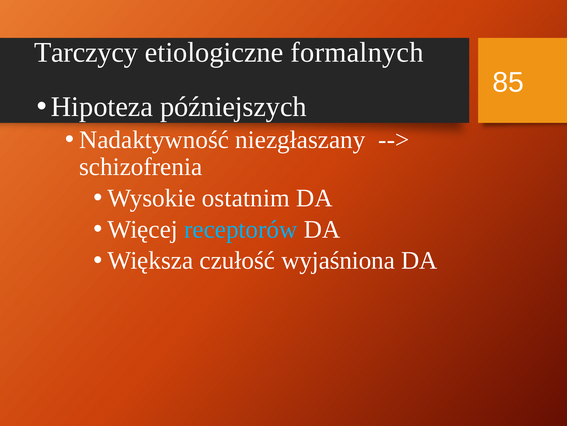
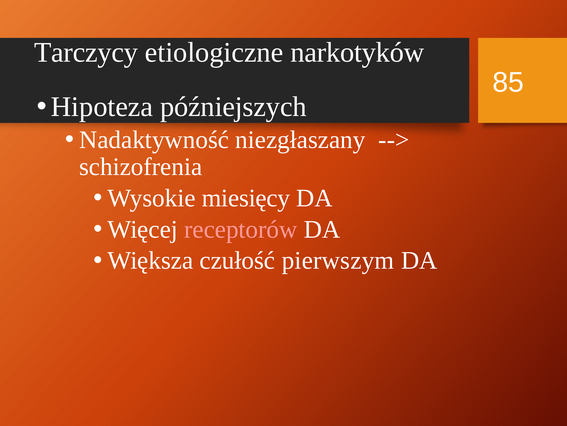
formalnych: formalnych -> narkotyków (357, 52)
ostatnim: ostatnim -> miesięcy (246, 198)
receptorów colour: light blue -> pink (241, 229)
wyjaśniona: wyjaśniona -> pierwszym (338, 260)
